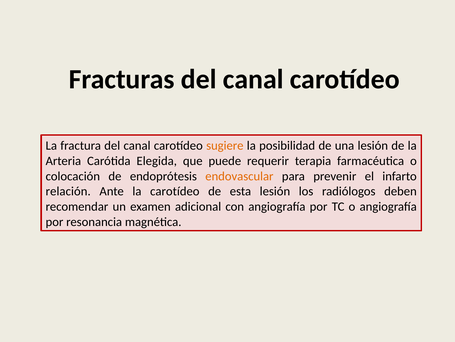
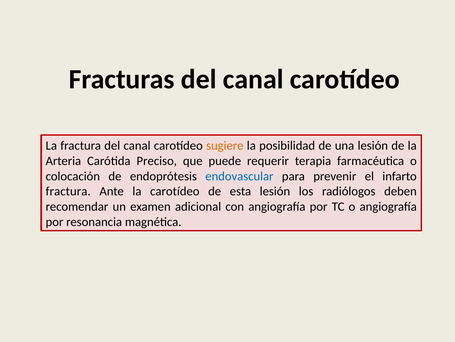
Elegida: Elegida -> Preciso (157, 161)
endovascular colour: orange -> blue (239, 176)
relación: relación -> fractura (68, 191)
